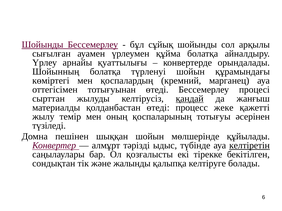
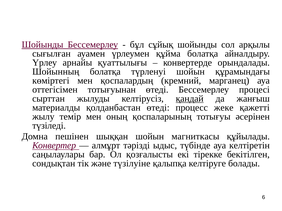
мөлшерінде: мөлшерінде -> магниткасы (195, 137)
келтіретін underline: present -> none (249, 146)
жалынды: жалынды -> түзілуіне (132, 164)
